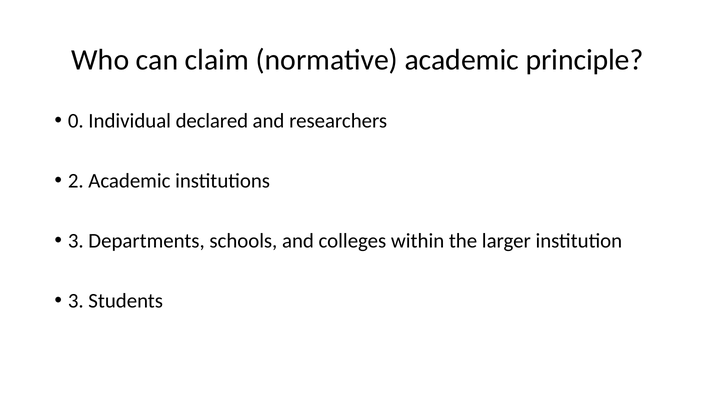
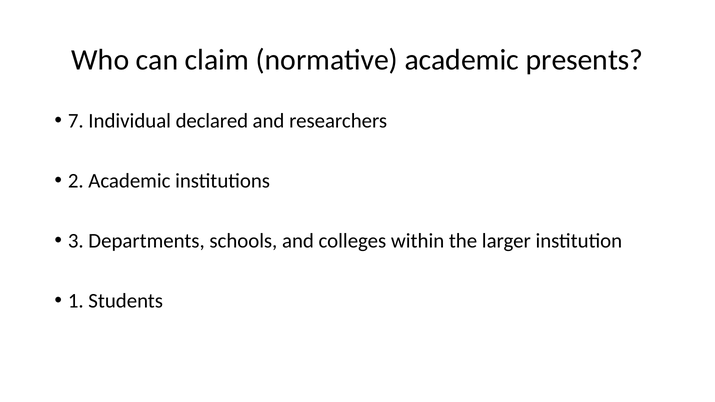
principle: principle -> presents (584, 60)
0: 0 -> 7 (76, 121)
3: 3 -> 1 (76, 301)
